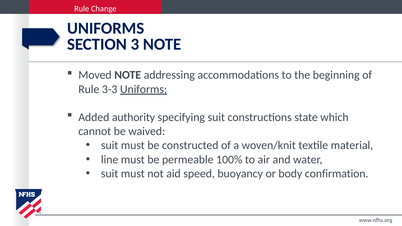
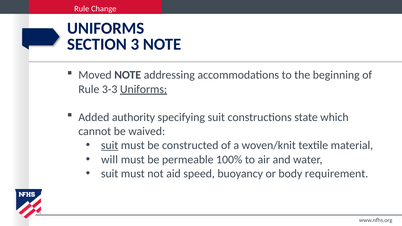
suit underline: none -> present (110, 146)
line: line -> will (110, 160)
confirmation: confirmation -> requirement (337, 174)
